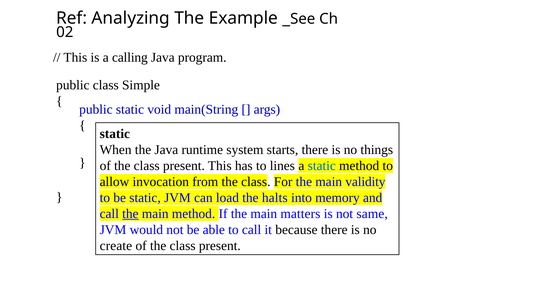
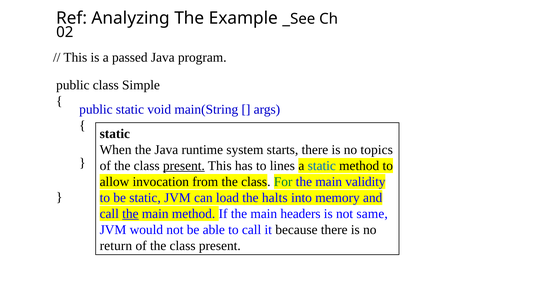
calling: calling -> passed (130, 57)
things: things -> topics (377, 150)
present underline: none -> present (184, 166)
For colour: black -> green (283, 182)
matters: matters -> headers (301, 214)
create: create -> return (116, 246)
